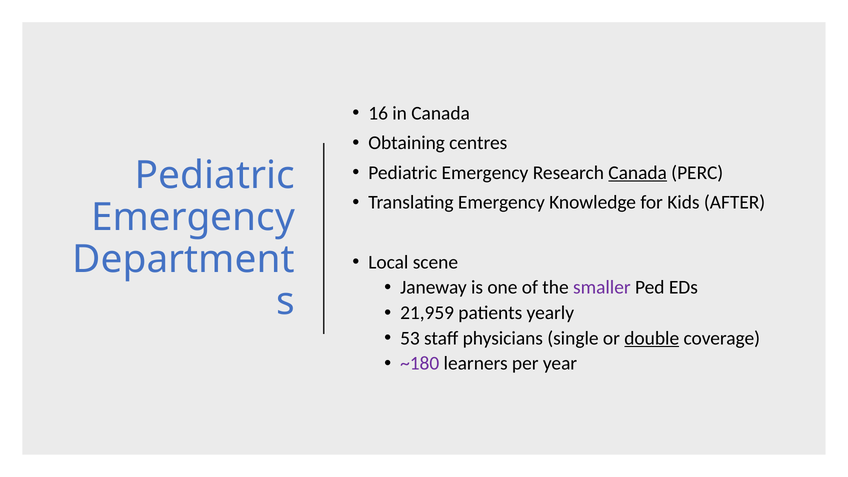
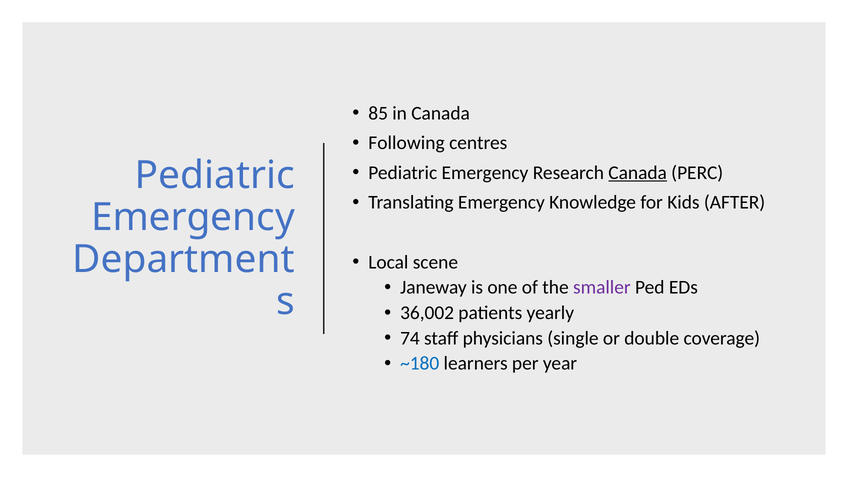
16: 16 -> 85 (378, 113)
Obtaining: Obtaining -> Following (407, 143)
21,959: 21,959 -> 36,002 (427, 313)
53: 53 -> 74 (410, 338)
double underline: present -> none (652, 338)
~180 colour: purple -> blue (420, 364)
